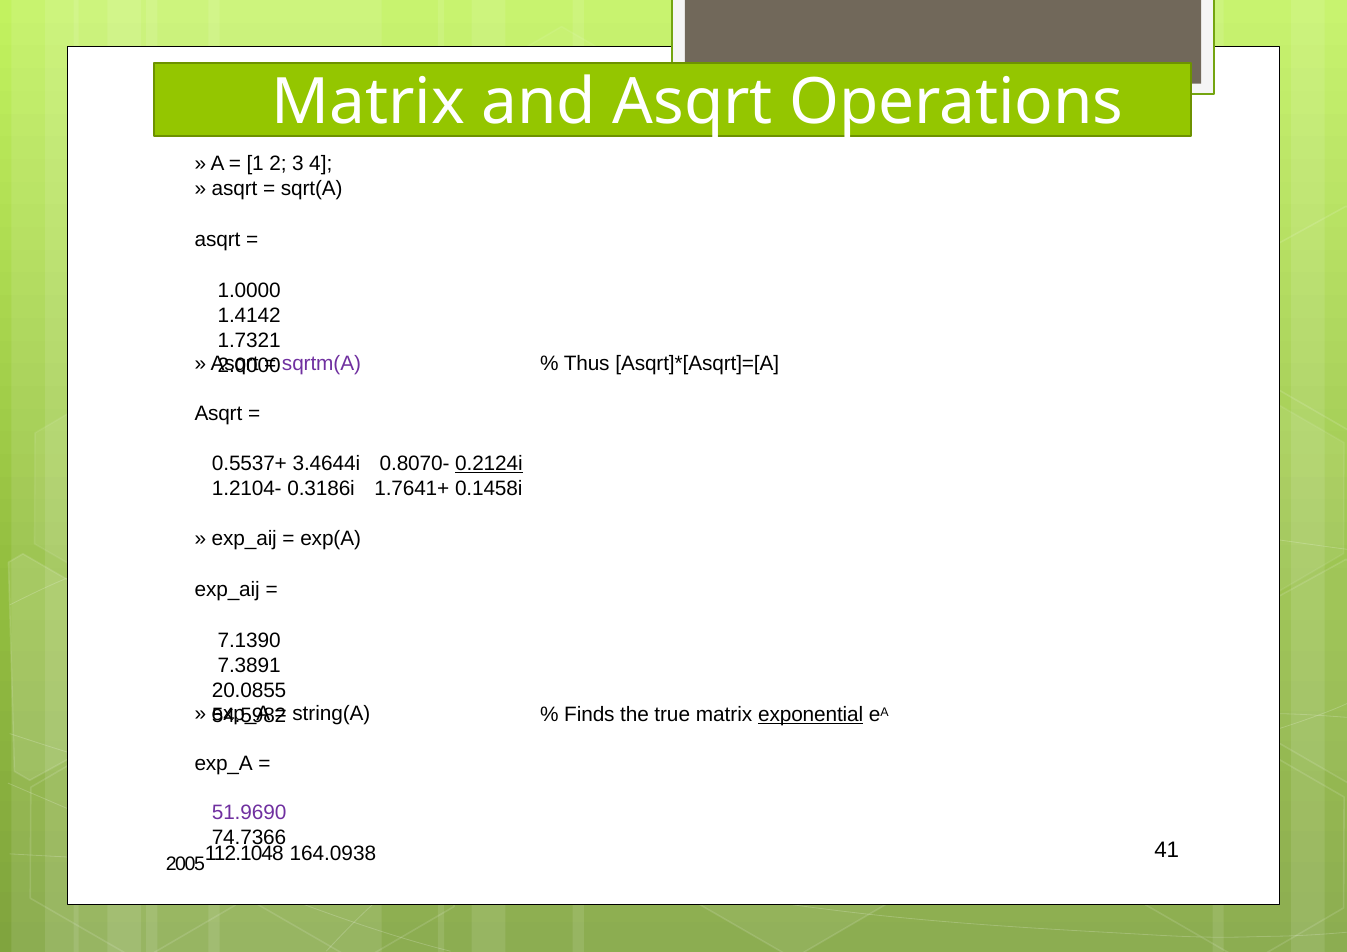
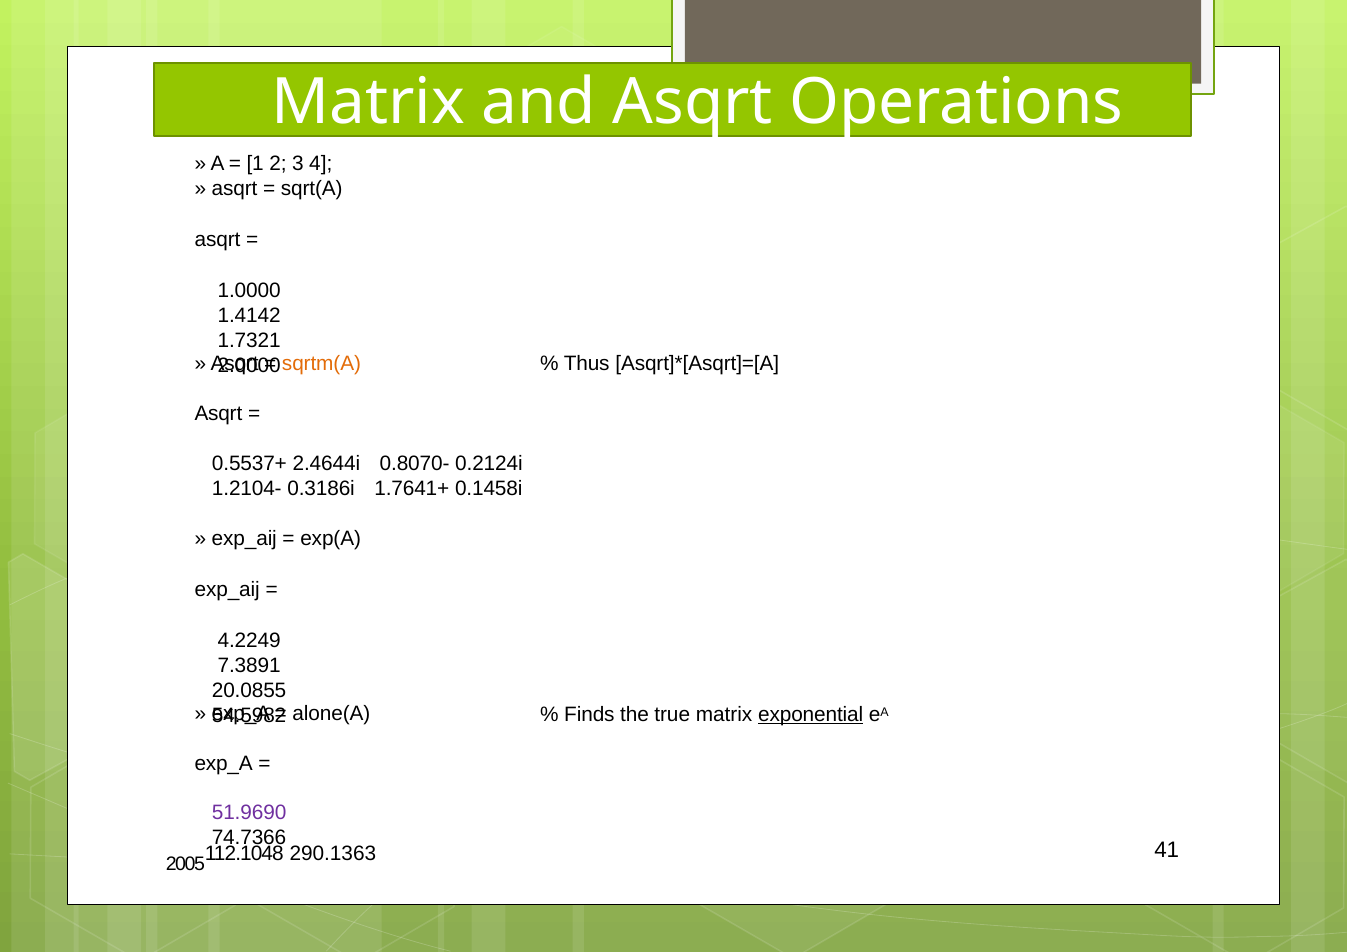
sqrtm(A colour: purple -> orange (321, 364)
3.4644i: 3.4644i -> 2.4644i (326, 464)
0.2124i underline: present -> none (489, 464)
7.1390: 7.1390 -> 4.2249 (249, 641)
string(A: string(A -> alone(A (331, 714)
164.0938: 164.0938 -> 290.1363 (333, 854)
